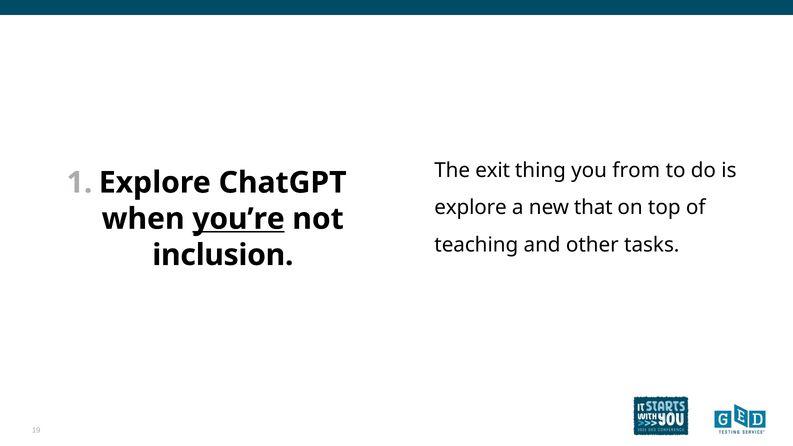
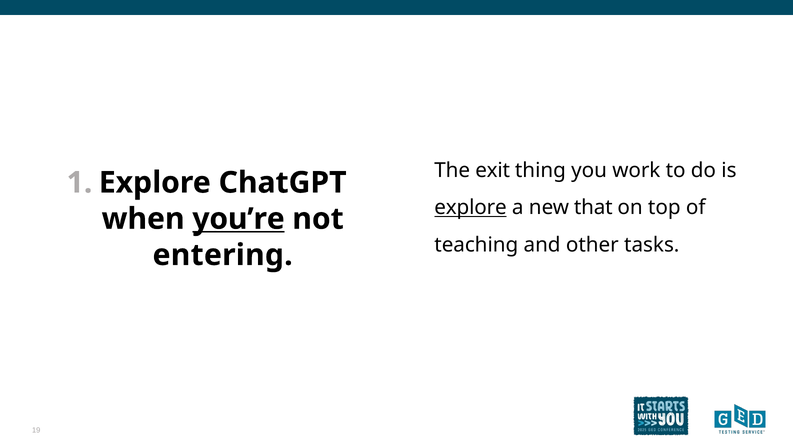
from: from -> work (636, 170)
explore underline: none -> present (471, 208)
inclusion: inclusion -> entering (223, 255)
